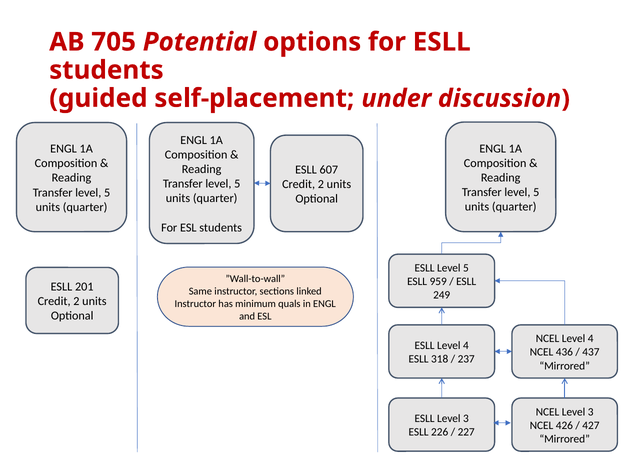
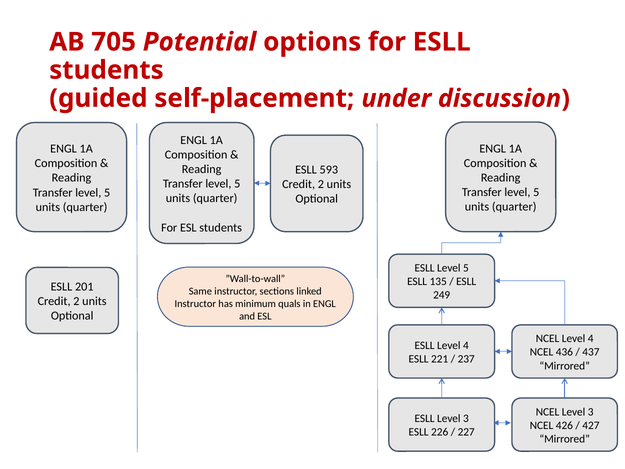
607: 607 -> 593 (329, 170)
959: 959 -> 135 (438, 281)
318: 318 -> 221 (440, 359)
